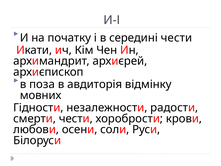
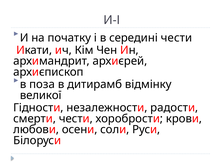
авдиторія: авдиторія -> дитирамб (95, 84)
мовних: мовних -> великої (41, 95)
